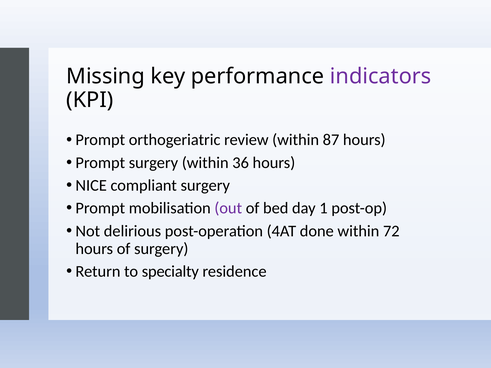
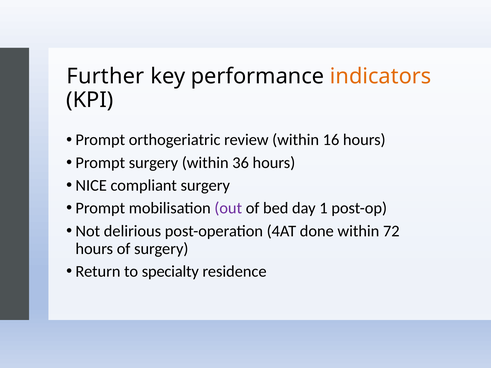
Missing: Missing -> Further (105, 76)
indicators colour: purple -> orange (381, 76)
87: 87 -> 16 (331, 140)
